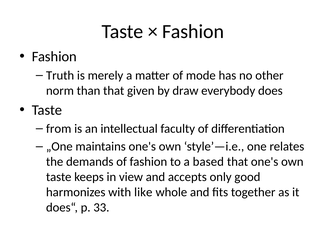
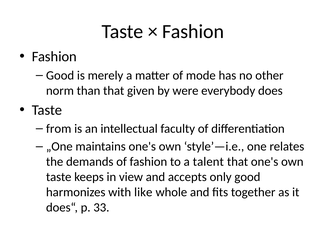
Truth: Truth -> Good (60, 75)
draw: draw -> were (185, 90)
based: based -> talent (208, 161)
